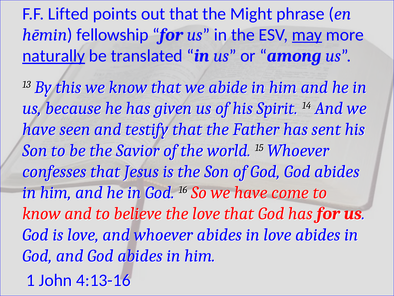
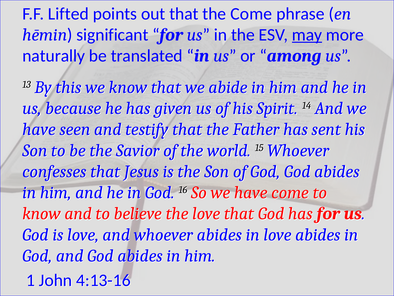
the Might: Might -> Come (251, 14)
fellowship: fellowship -> significant (112, 35)
naturally underline: present -> none (54, 56)
